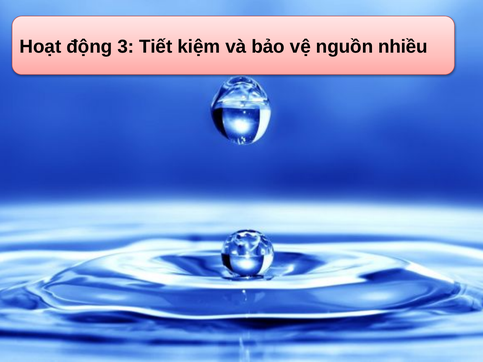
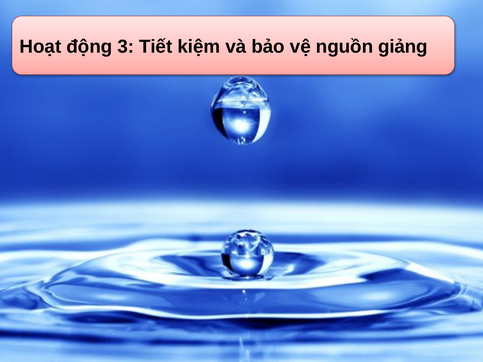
nhiều: nhiều -> giảng (403, 47)
